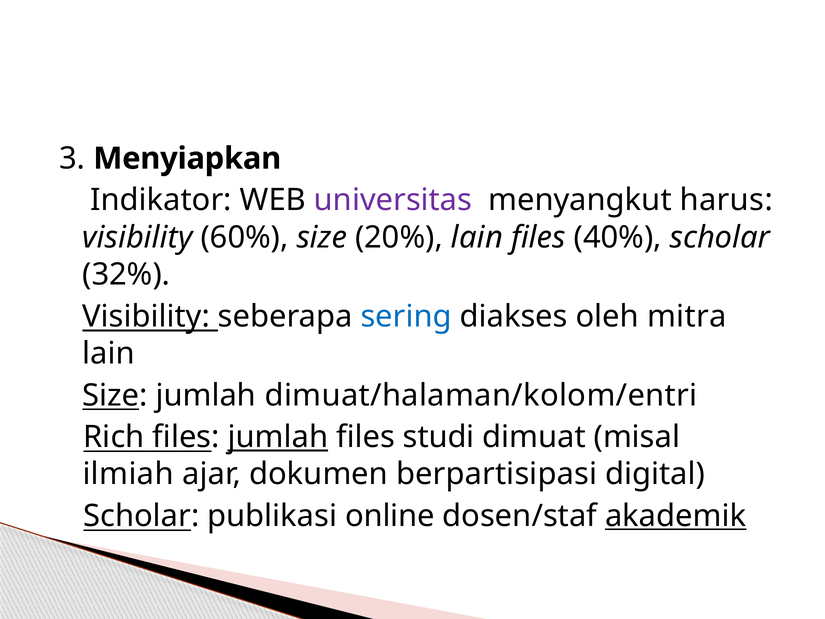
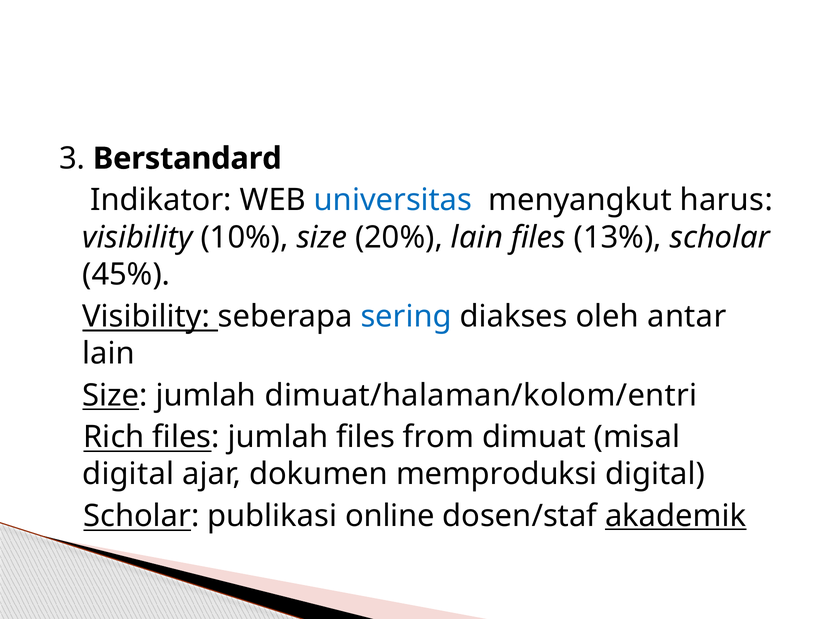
Menyiapkan: Menyiapkan -> Berstandard (187, 158)
universitas colour: purple -> blue (393, 200)
60%: 60% -> 10% (245, 237)
40%: 40% -> 13% (618, 237)
32%: 32% -> 45% (126, 275)
mitra: mitra -> antar (687, 316)
jumlah underline: present -> none (278, 437)
studi: studi -> from (439, 437)
ilmiah: ilmiah -> digital (128, 474)
berpartisipasi: berpartisipasi -> memproduksi (497, 474)
